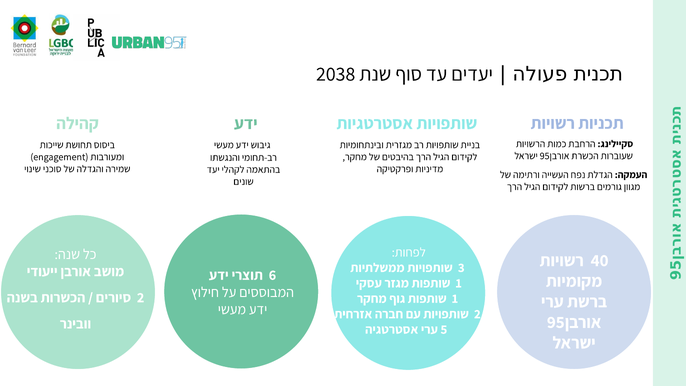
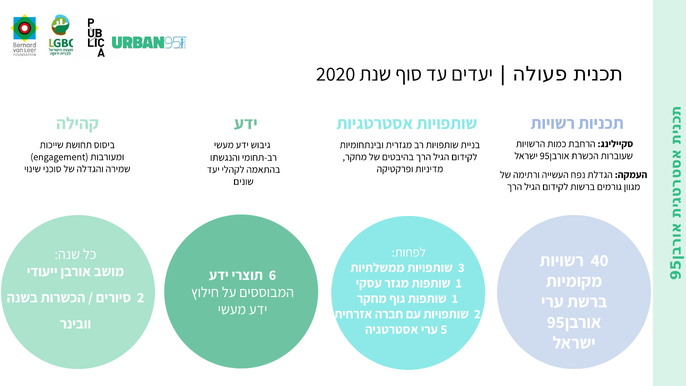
2038: 2038 -> 2020 (336, 74)
